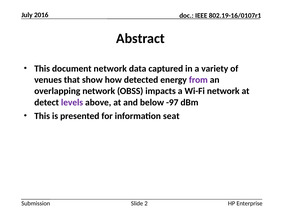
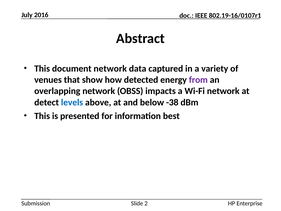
levels colour: purple -> blue (72, 102)
-97: -97 -> -38 (172, 102)
seat: seat -> best (171, 116)
